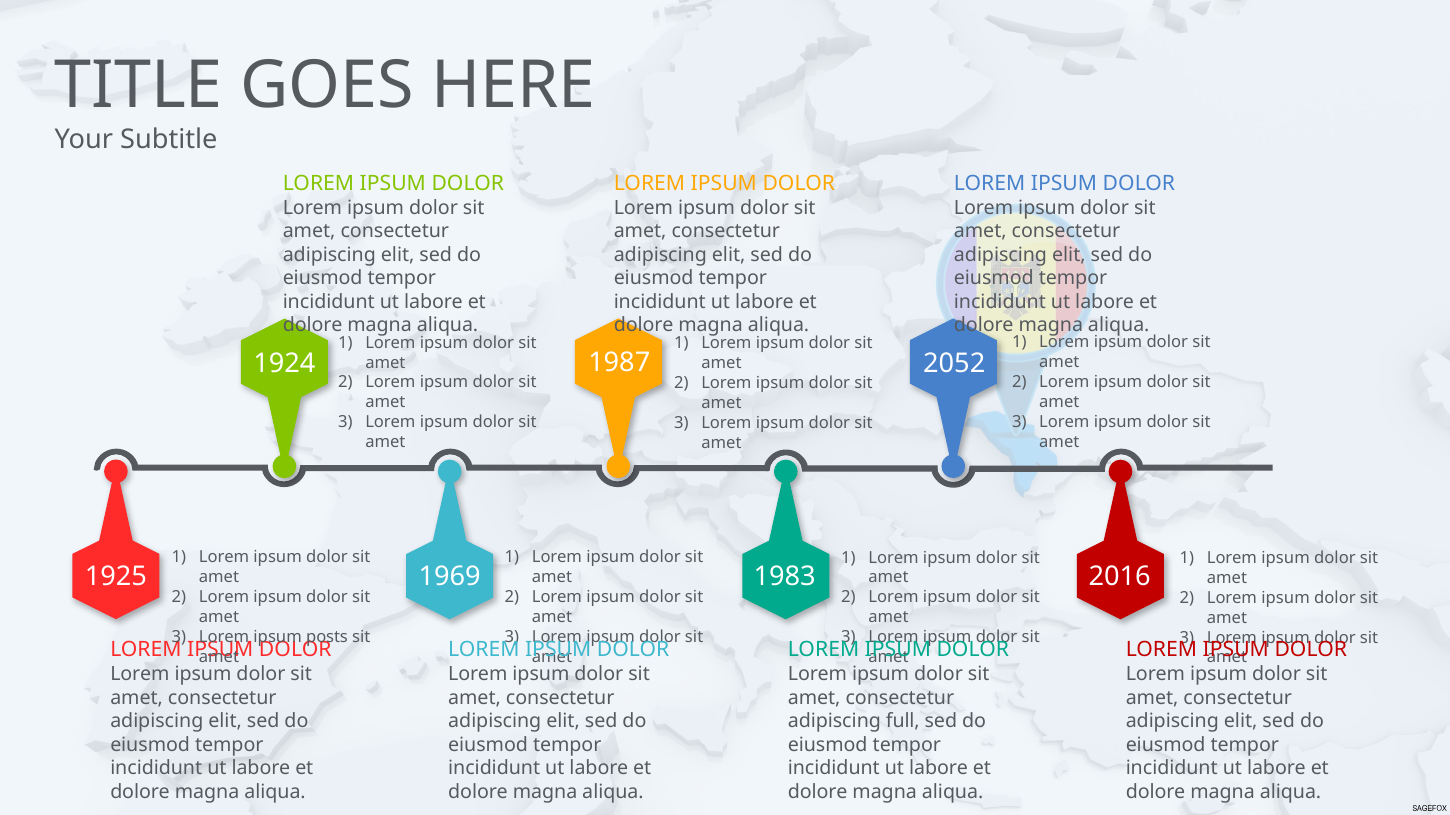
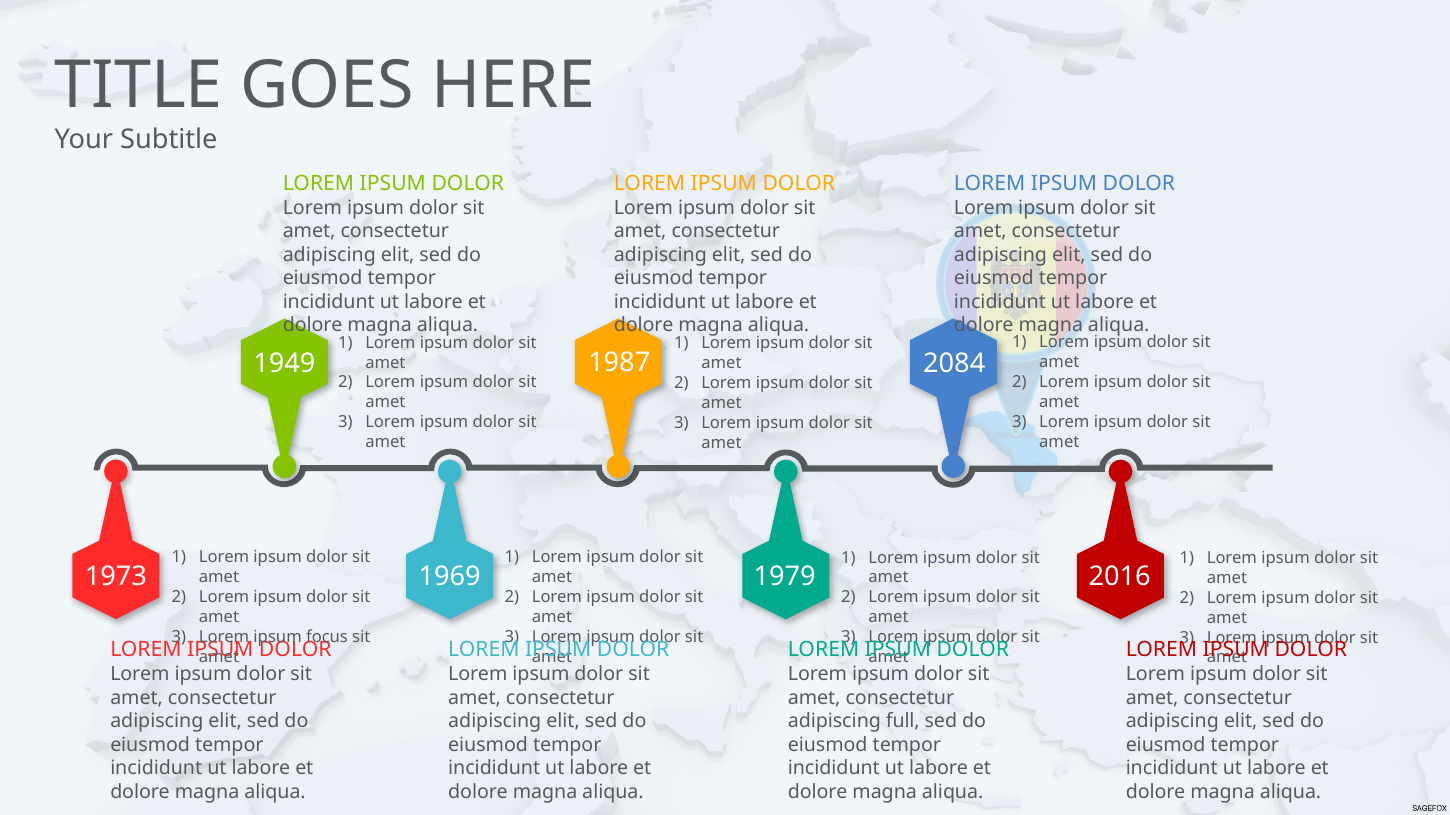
1924: 1924 -> 1949 (284, 363)
2052: 2052 -> 2084 (954, 364)
1925: 1925 -> 1973 (116, 577)
1983: 1983 -> 1979 (785, 577)
posts: posts -> focus (327, 638)
